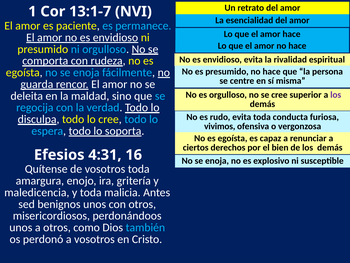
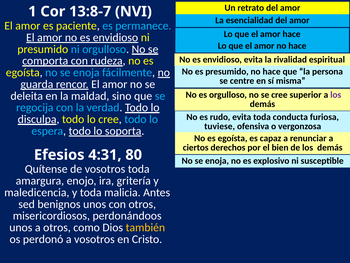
13:1-7: 13:1-7 -> 13:8-7 (90, 11)
vivimos: vivimos -> tuviese (220, 126)
16: 16 -> 80 (134, 155)
también colour: light blue -> yellow (145, 227)
